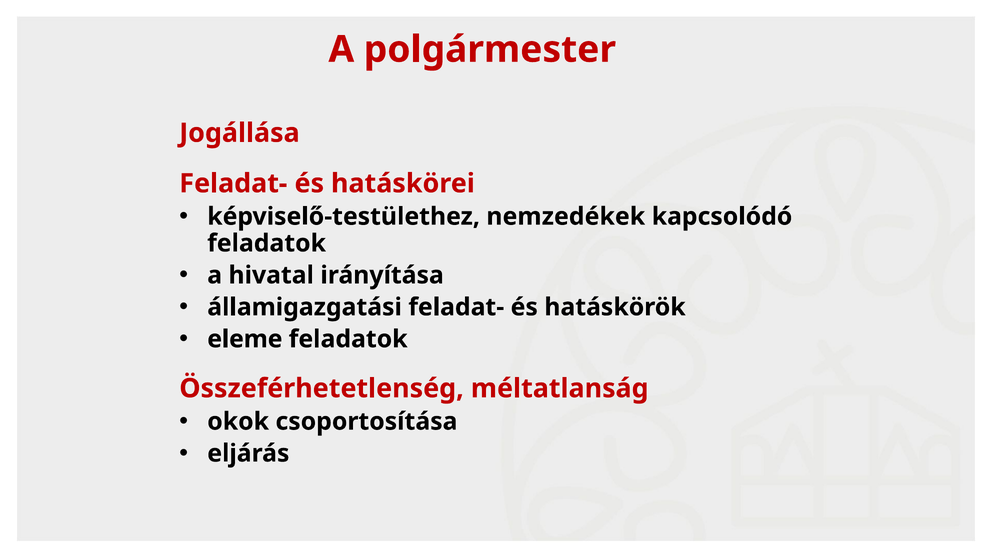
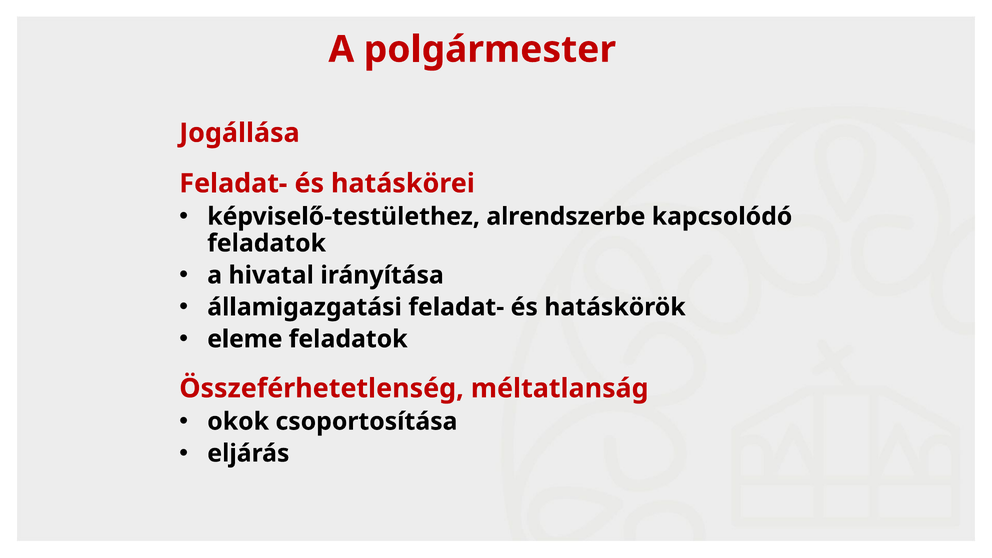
nemzedékek: nemzedékek -> alrendszerbe (566, 217)
